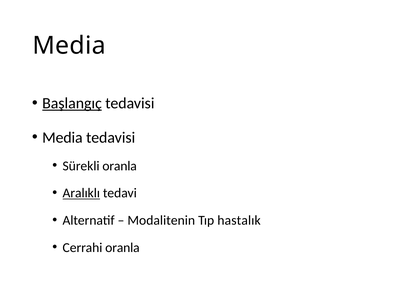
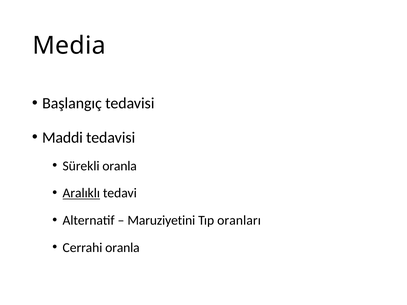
Başlangıç underline: present -> none (72, 103)
Media: Media -> Maddi (62, 138)
Modalitenin: Modalitenin -> Maruziyetini (161, 220)
hastalık: hastalık -> oranları (239, 220)
